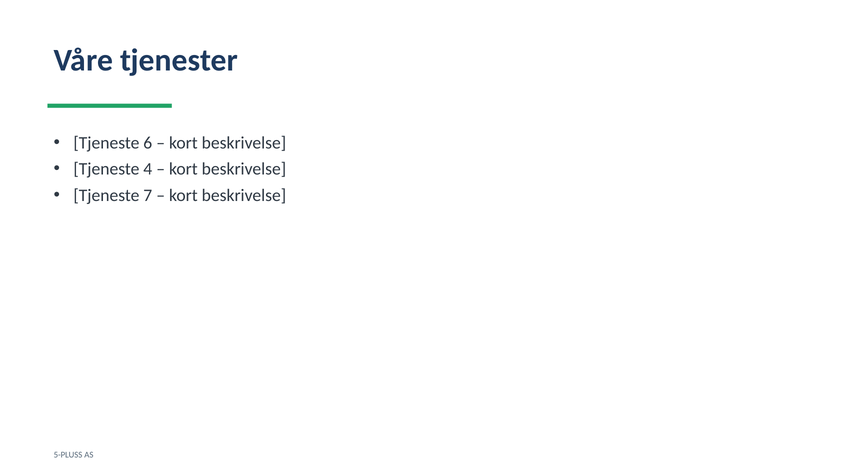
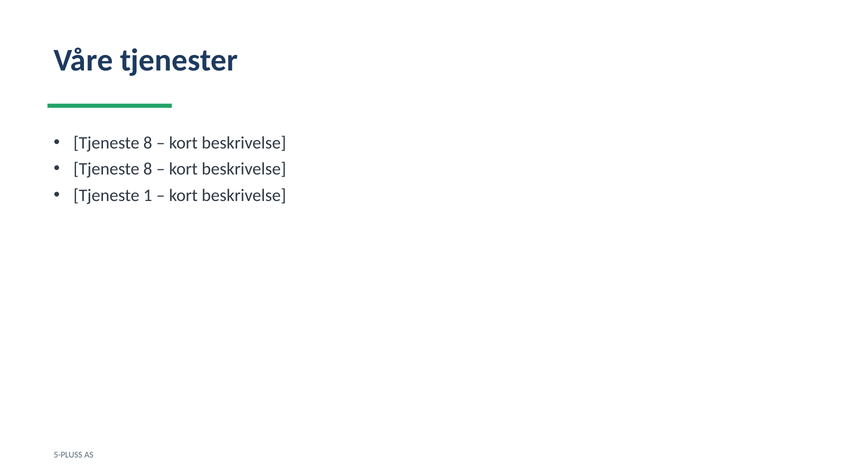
6: 6 -> 8 (148, 143)
4: 4 -> 8 (148, 169)
7: 7 -> 1 (148, 195)
